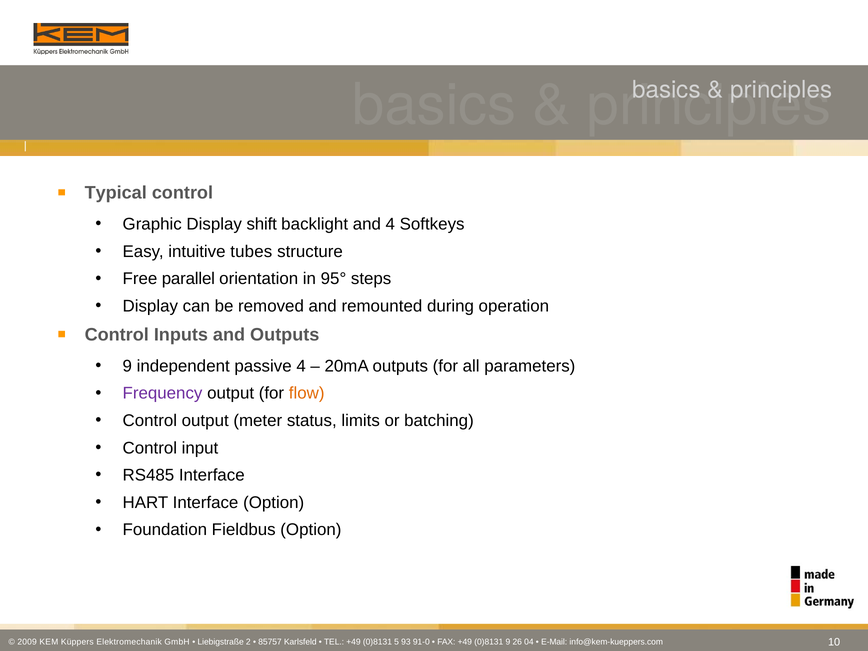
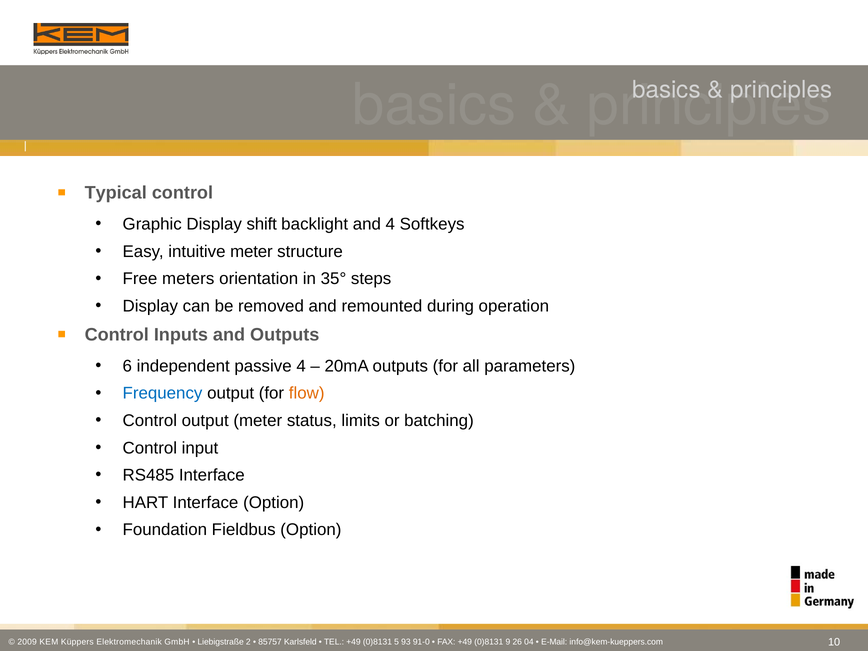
intuitive tubes: tubes -> meter (251, 252)
parallel: parallel -> meters (188, 279)
95°: 95° -> 35° (333, 279)
9: 9 -> 6 (127, 366)
Frequency colour: purple -> blue (163, 393)
